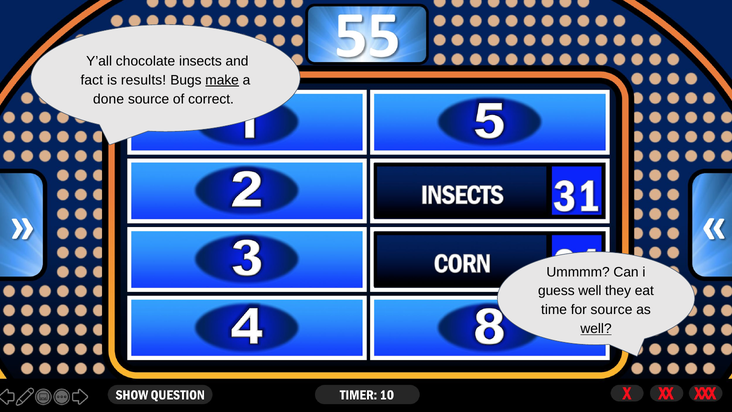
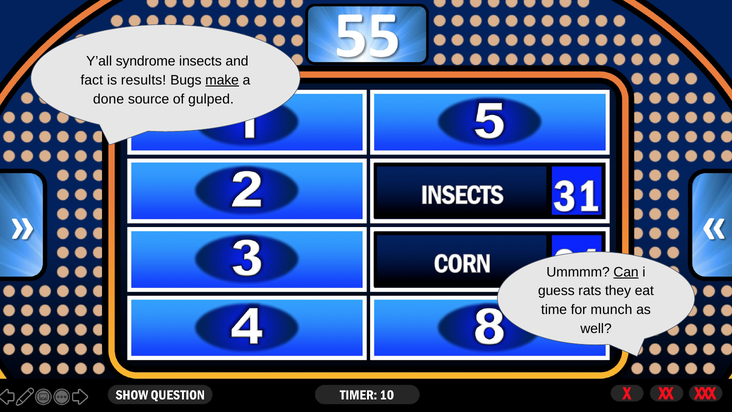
chocolate: chocolate -> syndrome (146, 61)
correct: correct -> gulped (211, 99)
Can underline: none -> present (626, 272)
guess well: well -> rats (590, 291)
for source: source -> munch (611, 310)
well underline: present -> none (596, 329)
